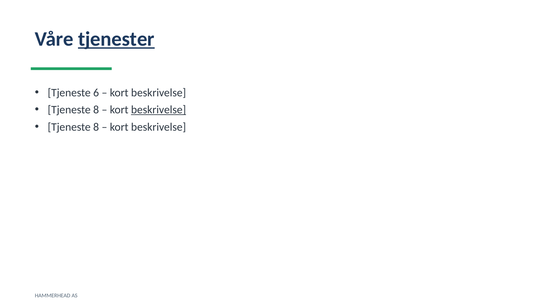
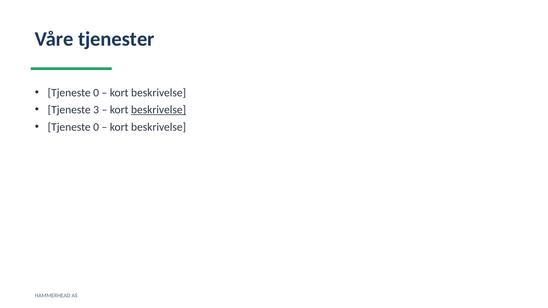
tjenester underline: present -> none (116, 39)
6: 6 -> 0 (96, 93)
8: 8 -> 3 (96, 110)
8: 8 -> 0 (96, 127)
